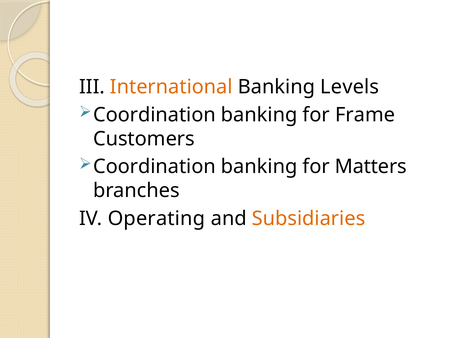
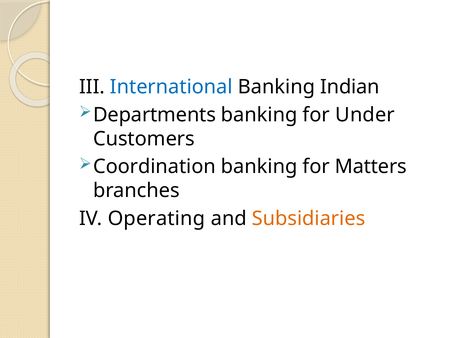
International colour: orange -> blue (171, 87)
Levels: Levels -> Indian (350, 87)
Coordination: Coordination -> Departments (155, 115)
Frame: Frame -> Under (365, 115)
